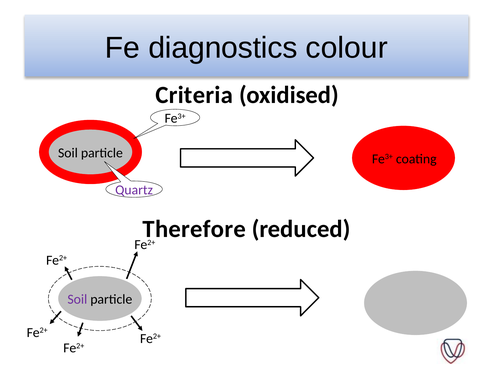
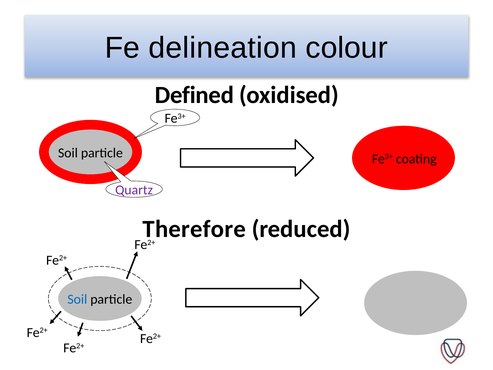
diagnostics: diagnostics -> delineation (223, 48)
Criteria: Criteria -> Defined (194, 95)
Soil colour: purple -> blue (77, 299)
